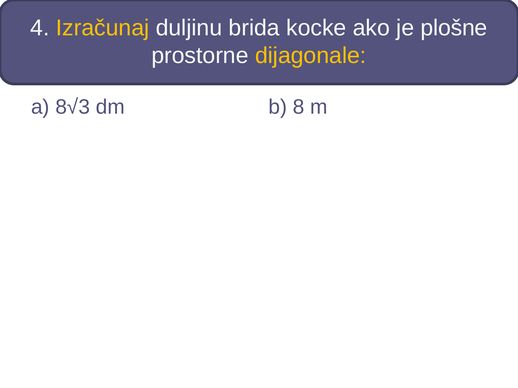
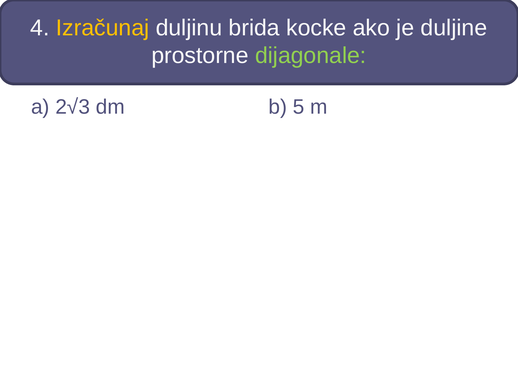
plošne: plošne -> duljine (454, 28)
dijagonale colour: yellow -> light green (311, 56)
8√3: 8√3 -> 2√3 (73, 107)
8: 8 -> 5 (299, 107)
